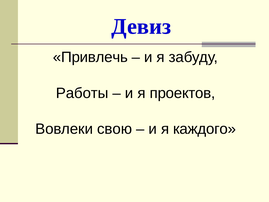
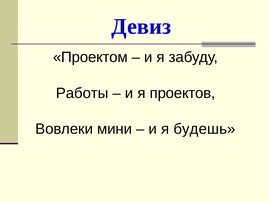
Привлечь: Привлечь -> Проектом (90, 57)
свою: свою -> мини (115, 129)
каждого: каждого -> будешь (204, 129)
